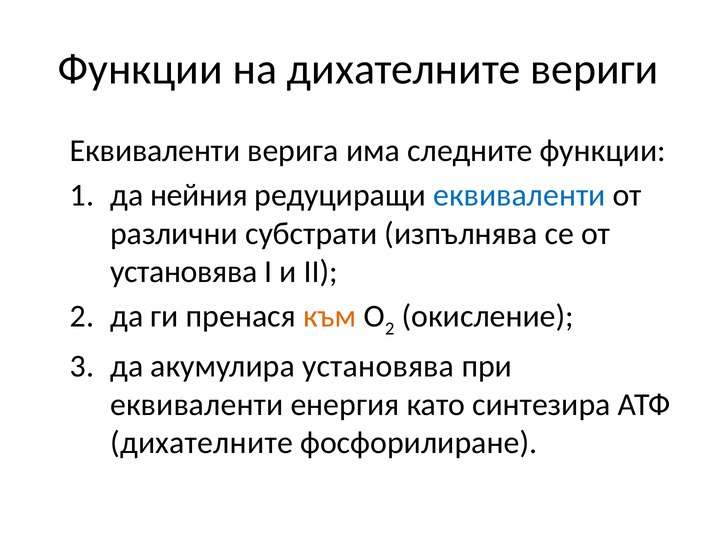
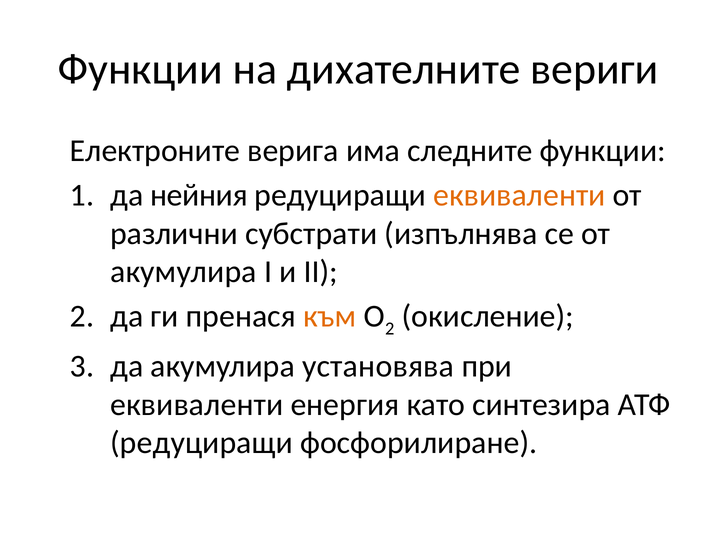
Еквиваленти: Еквиваленти -> Електроните (155, 150)
еквиваленти colour: blue -> orange (520, 195)
установява: установява -> акумулира (183, 272)
дихателните: дихателните -> редуциращи (202, 443)
